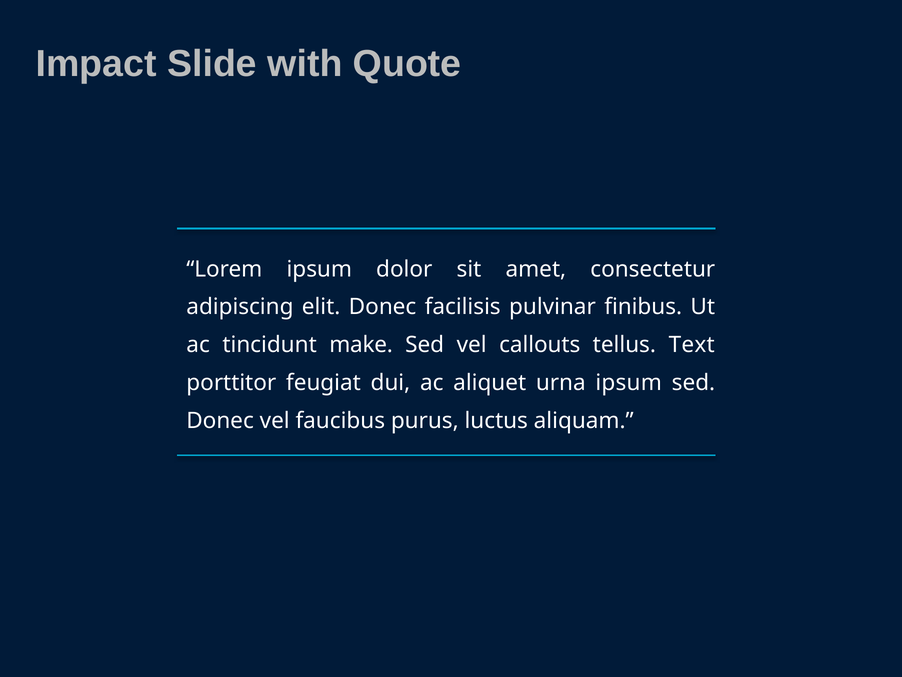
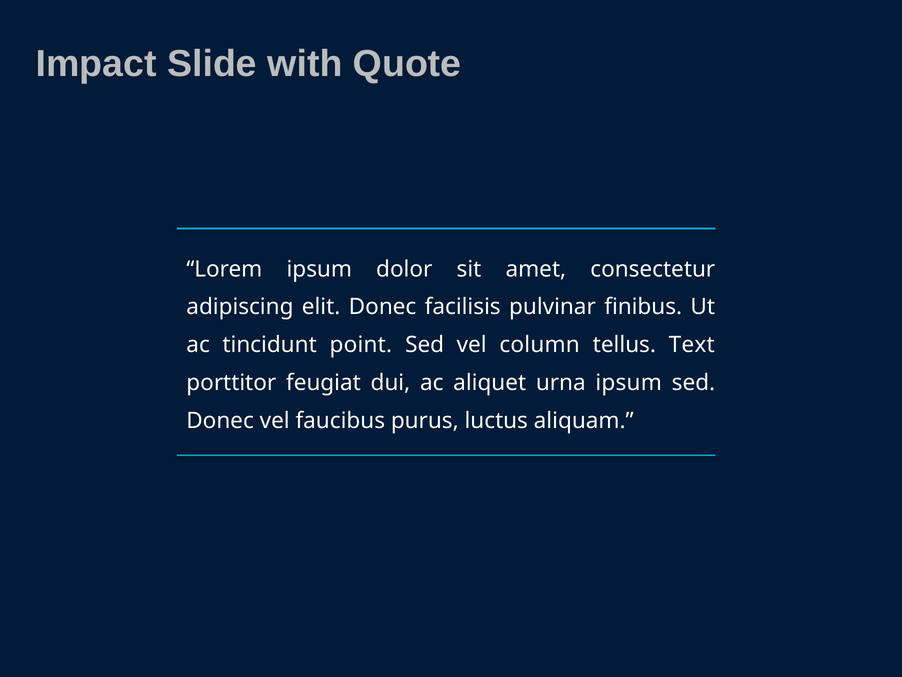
make: make -> point (361, 345)
callouts: callouts -> column (540, 345)
